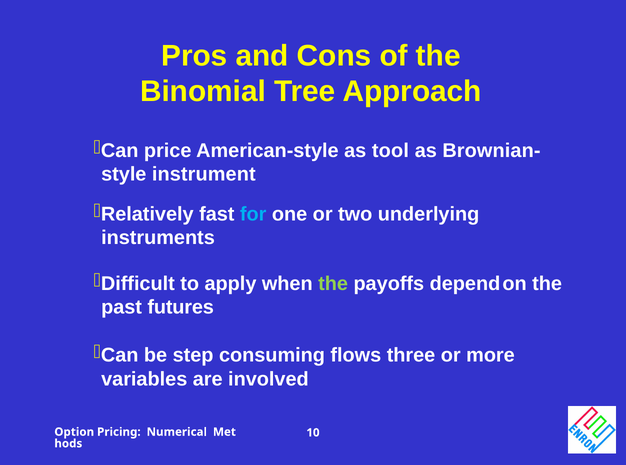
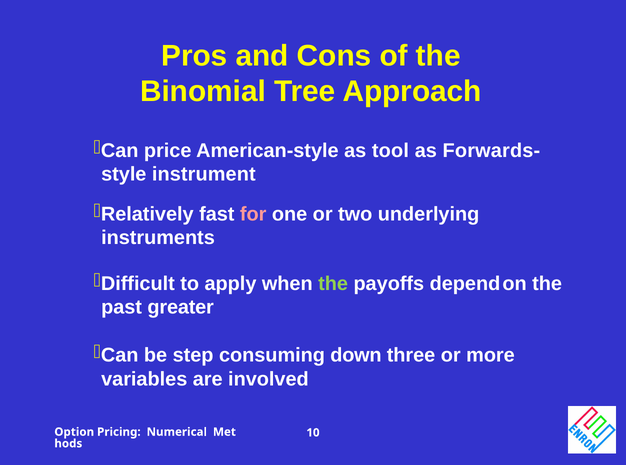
Brownian-: Brownian- -> Forwards- (491, 150)
for colour: light blue -> pink (253, 214)
futures: futures -> greater (181, 307)
flows: flows -> down (356, 355)
